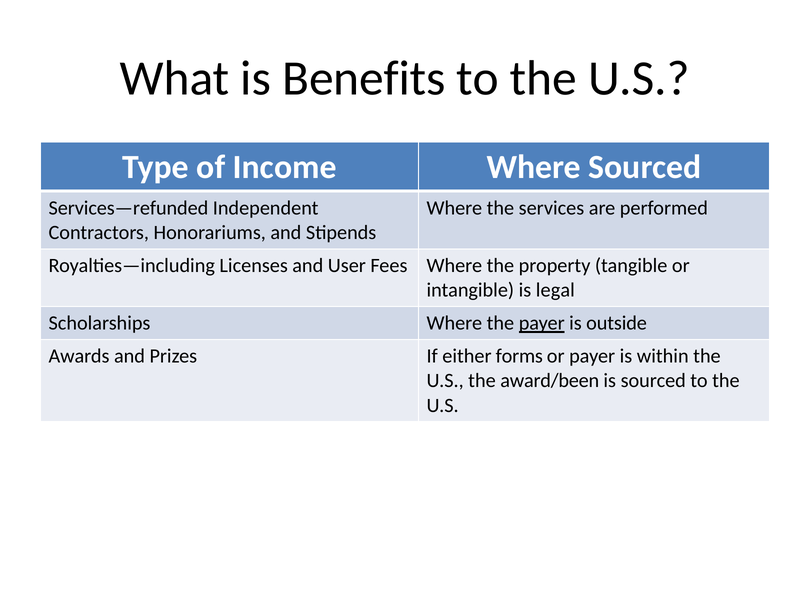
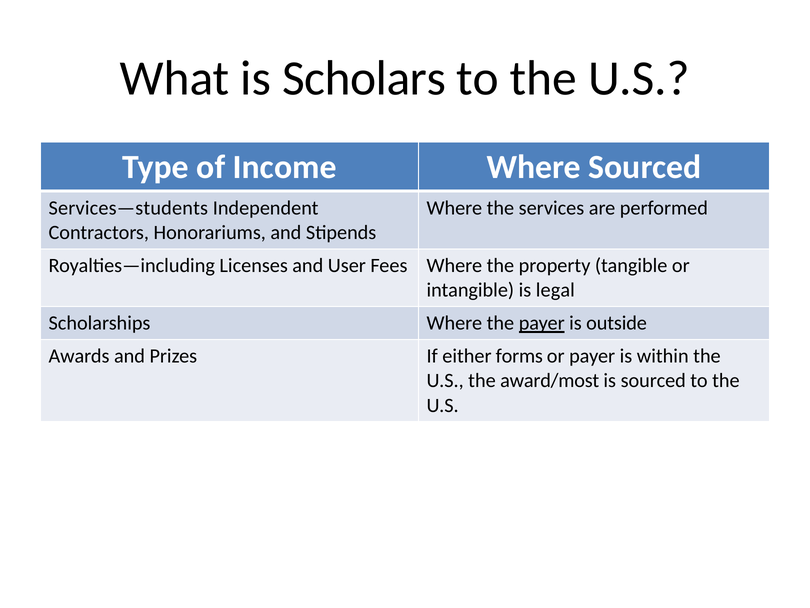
Benefits: Benefits -> Scholars (364, 78)
Services—refunded: Services—refunded -> Services—students (128, 208)
award/been: award/been -> award/most (550, 380)
